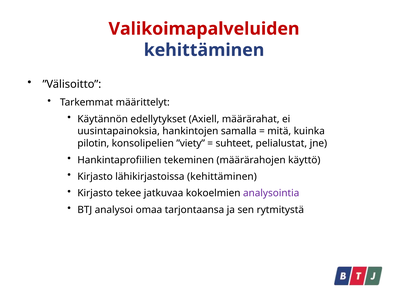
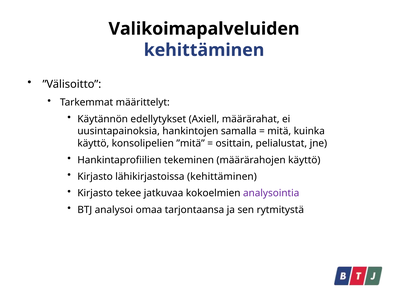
Valikoimapalveluiden colour: red -> black (204, 29)
pilotin: pilotin -> käyttö (93, 143)
”viety: ”viety -> ”mitä (191, 143)
suhteet: suhteet -> osittain (234, 143)
